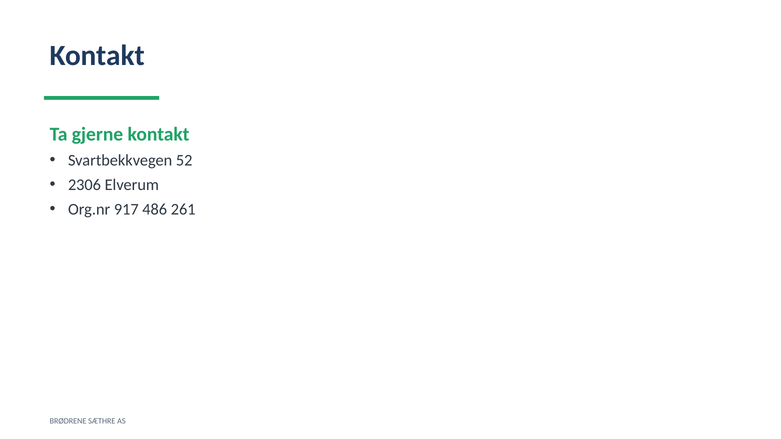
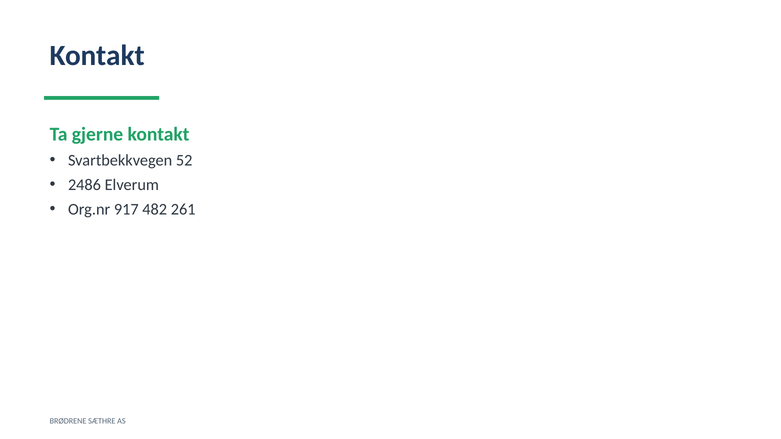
2306: 2306 -> 2486 (84, 185)
486: 486 -> 482 (155, 209)
